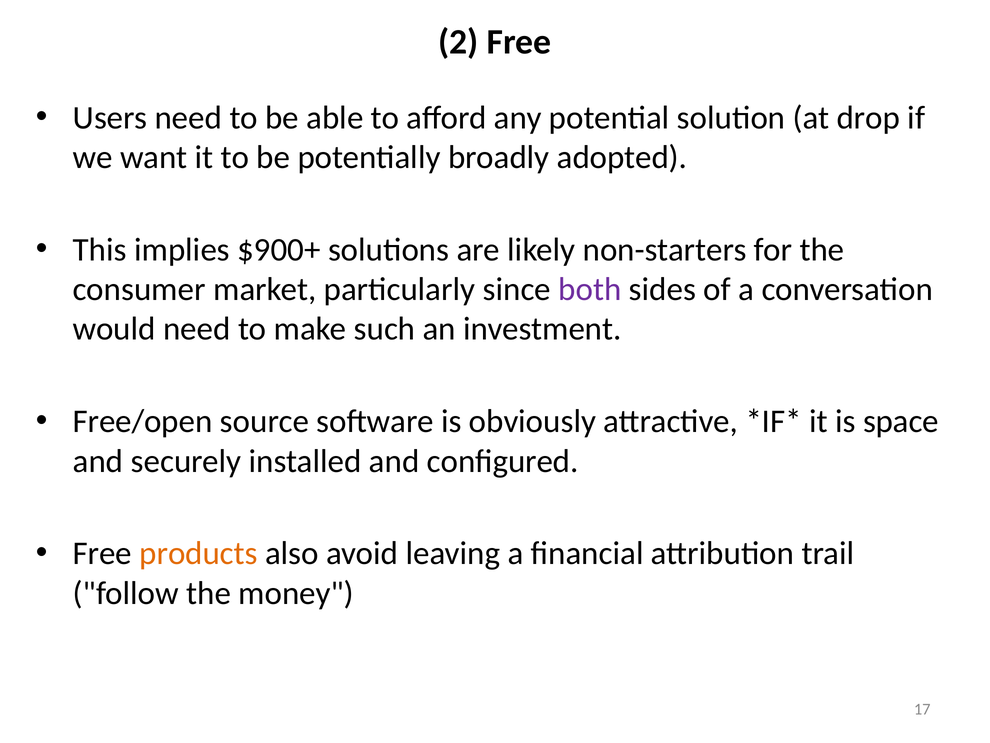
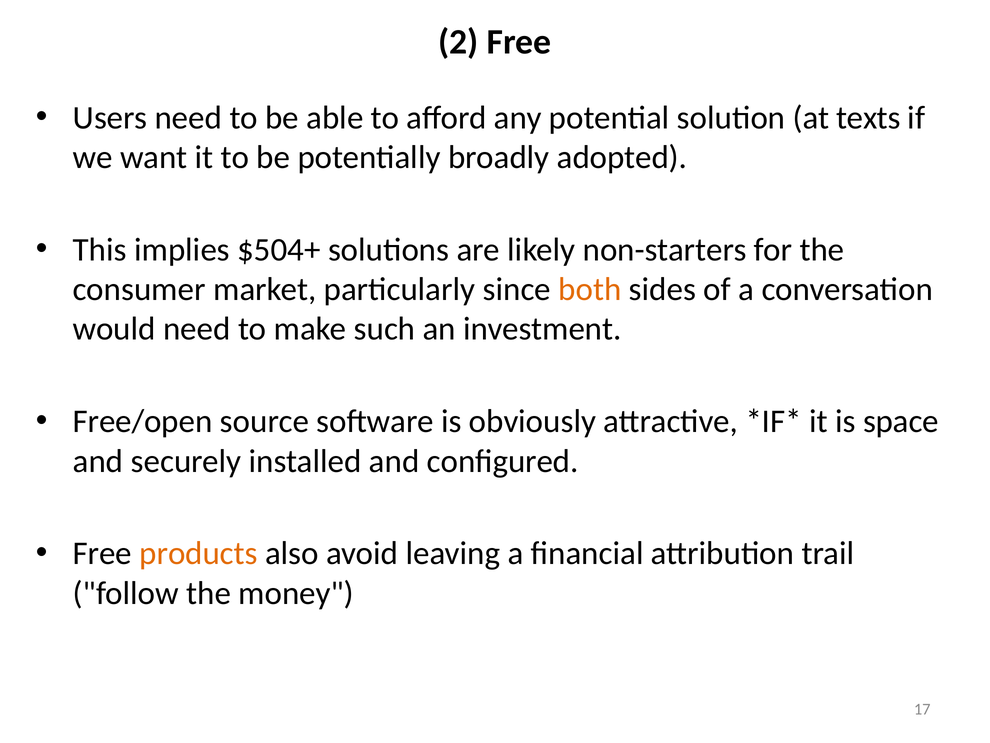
drop: drop -> texts (868, 118)
$900+: $900+ -> $504+ (279, 250)
both colour: purple -> orange (590, 289)
